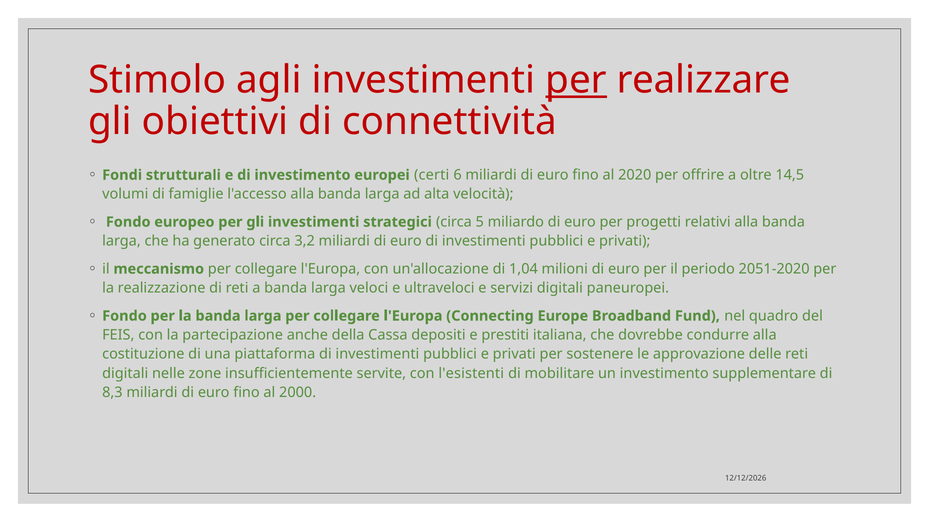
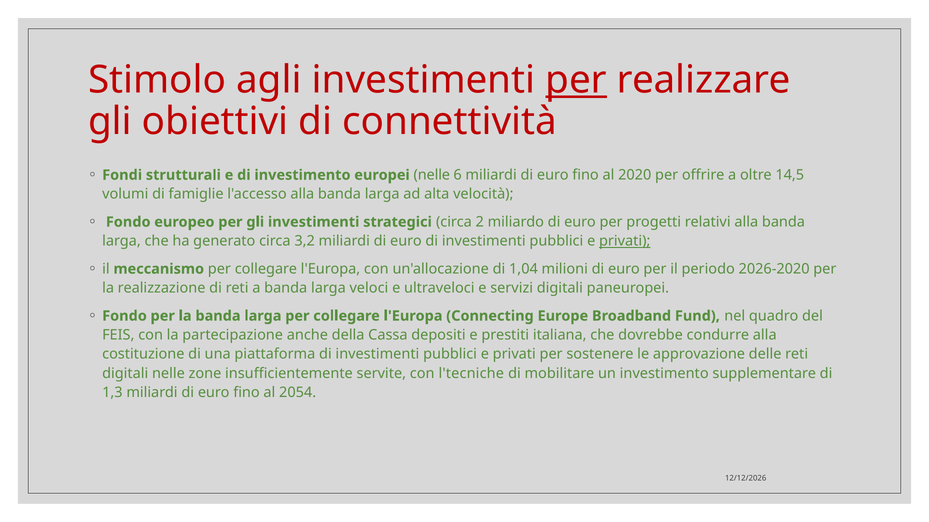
europei certi: certi -> nelle (432, 175)
5: 5 -> 2 (480, 222)
privati underline: none -> present (625, 241)
2051-2020: 2051-2020 -> 2026-2020 (774, 269)
l'esistenti: l'esistenti -> l'tecniche (471, 374)
8,3: 8,3 -> 1,3 (112, 393)
2000: 2000 -> 2054 (298, 393)
